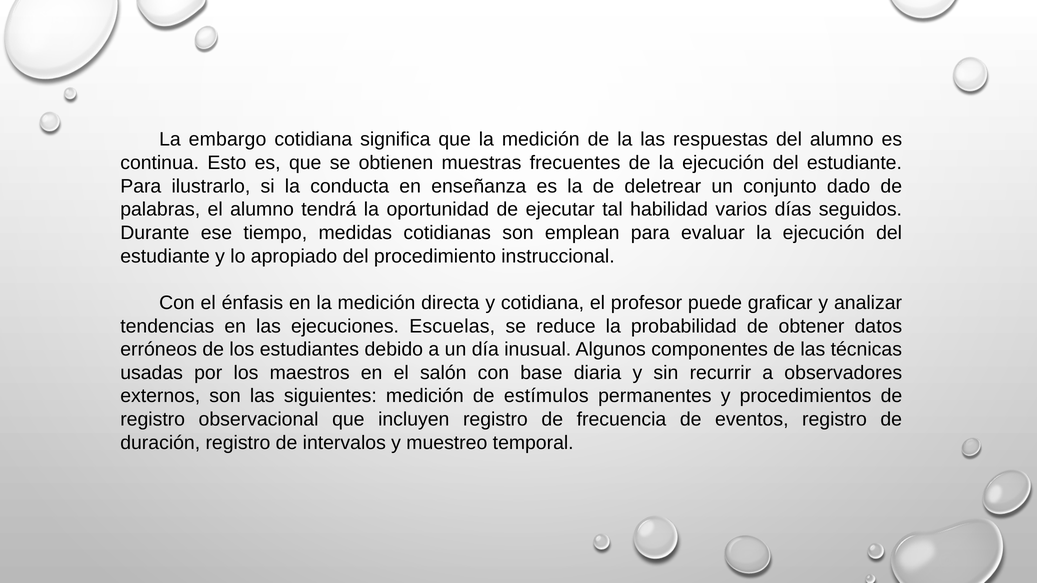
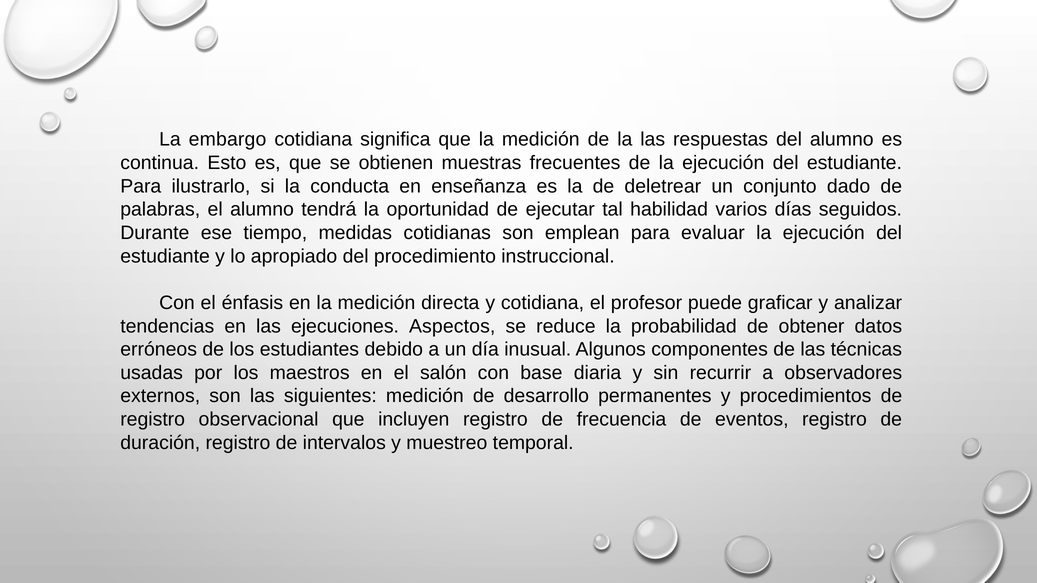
Escuelas: Escuelas -> Aspectos (452, 326)
estímulos: estímulos -> desarrollo (546, 396)
